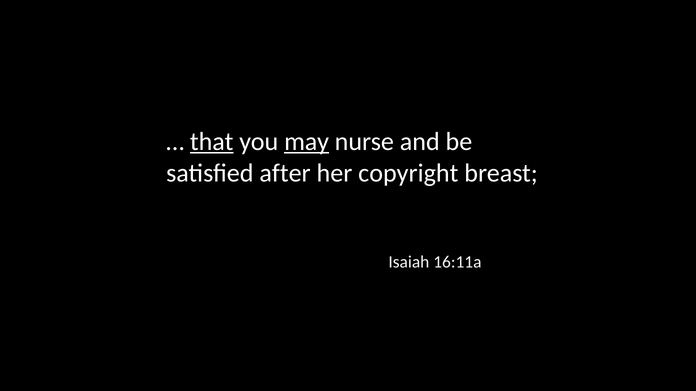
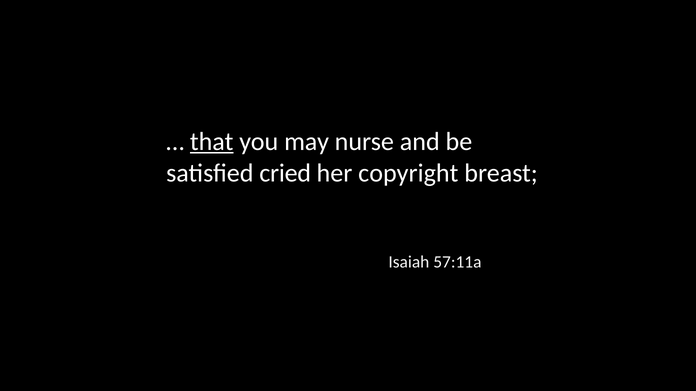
may underline: present -> none (307, 142)
after: after -> cried (285, 173)
16:11a: 16:11a -> 57:11a (457, 262)
